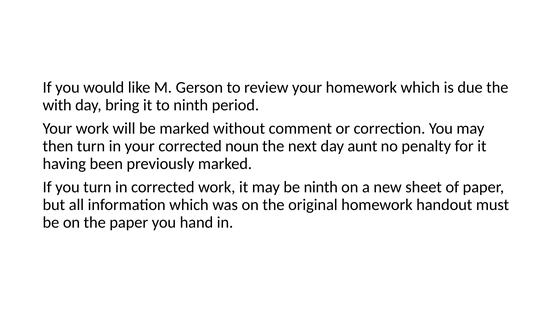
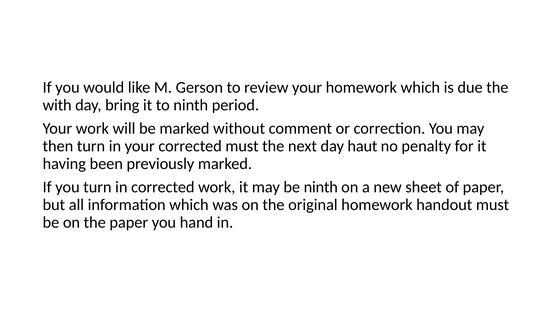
corrected noun: noun -> must (242, 146)
aunt: aunt -> haut (362, 146)
